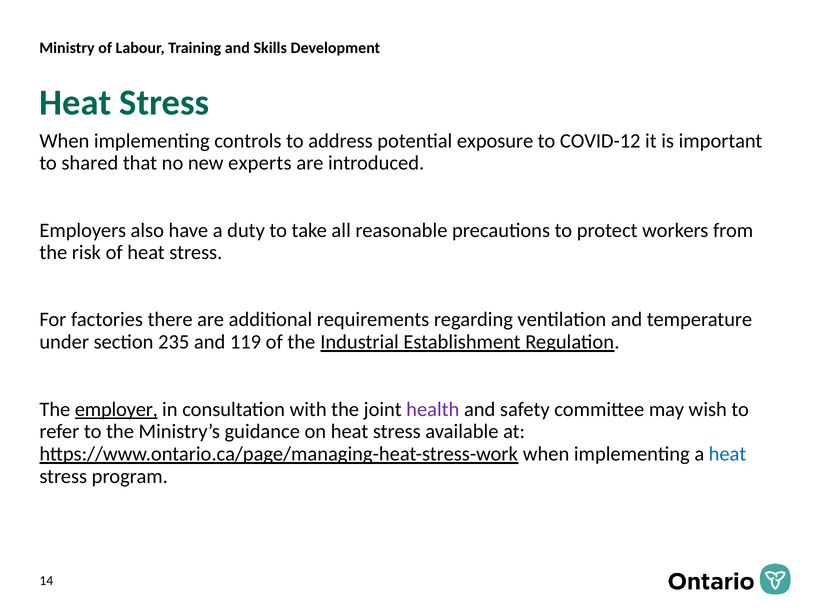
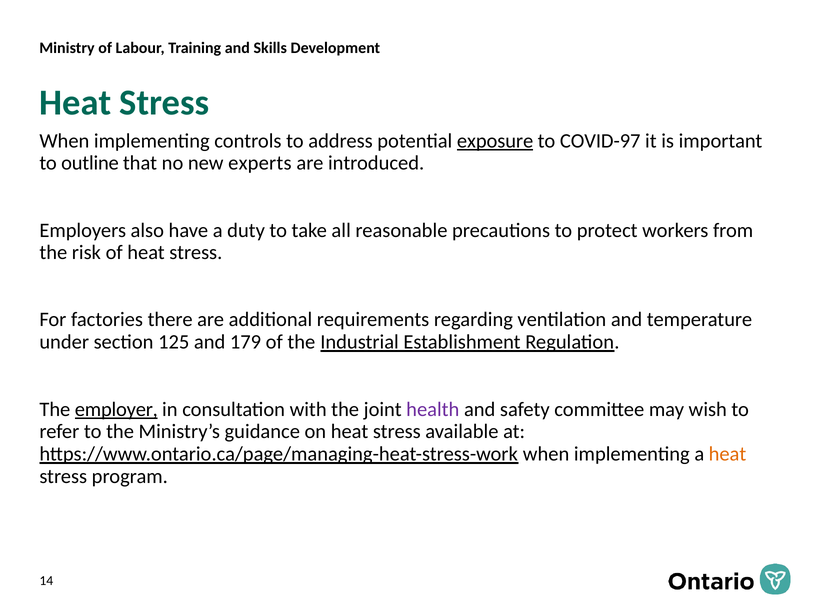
exposure underline: none -> present (495, 141)
COVID-12: COVID-12 -> COVID-97 (600, 141)
shared: shared -> outline (90, 163)
235: 235 -> 125 (174, 342)
119: 119 -> 179 (245, 342)
heat colour: blue -> orange (727, 454)
